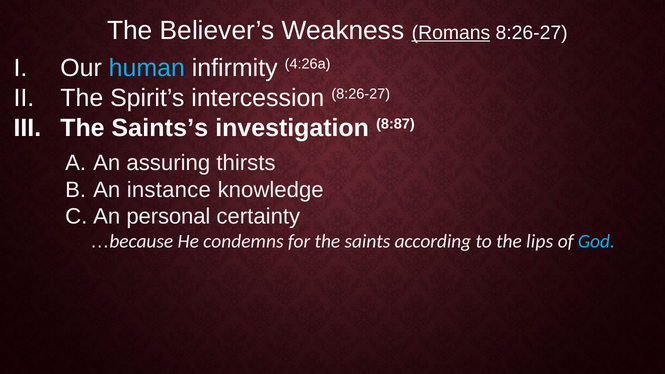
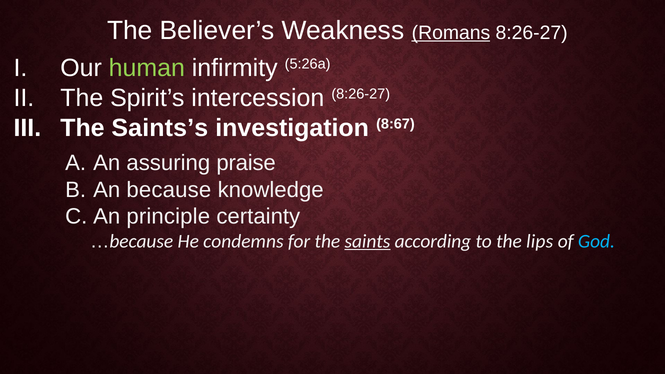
human colour: light blue -> light green (147, 68)
4:26a: 4:26a -> 5:26a (308, 64)
8:87: 8:87 -> 8:67 (395, 124)
thirsts: thirsts -> praise (246, 163)
instance: instance -> because (169, 190)
personal: personal -> principle (168, 216)
saints underline: none -> present (367, 241)
